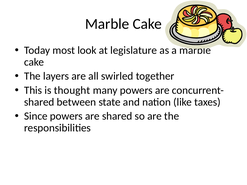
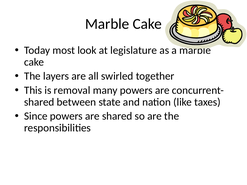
thought: thought -> removal (72, 90)
